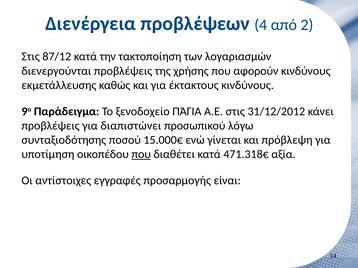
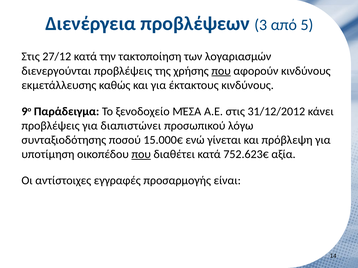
4: 4 -> 3 (261, 25)
2: 2 -> 5 (307, 25)
87/12: 87/12 -> 27/12 (57, 57)
που underline: none -> present (221, 71)
ΠΆΓΙΑ: ΠΆΓΙΑ -> ΜΈΣΑ (187, 112)
471.318€: 471.318€ -> 752.623€ (246, 154)
